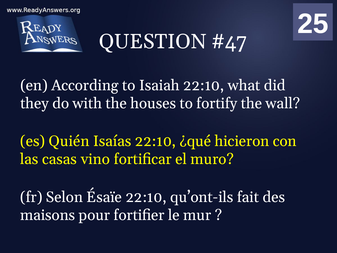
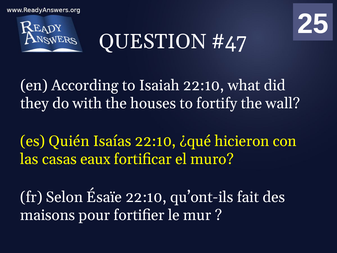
vino: vino -> eaux (95, 159)
